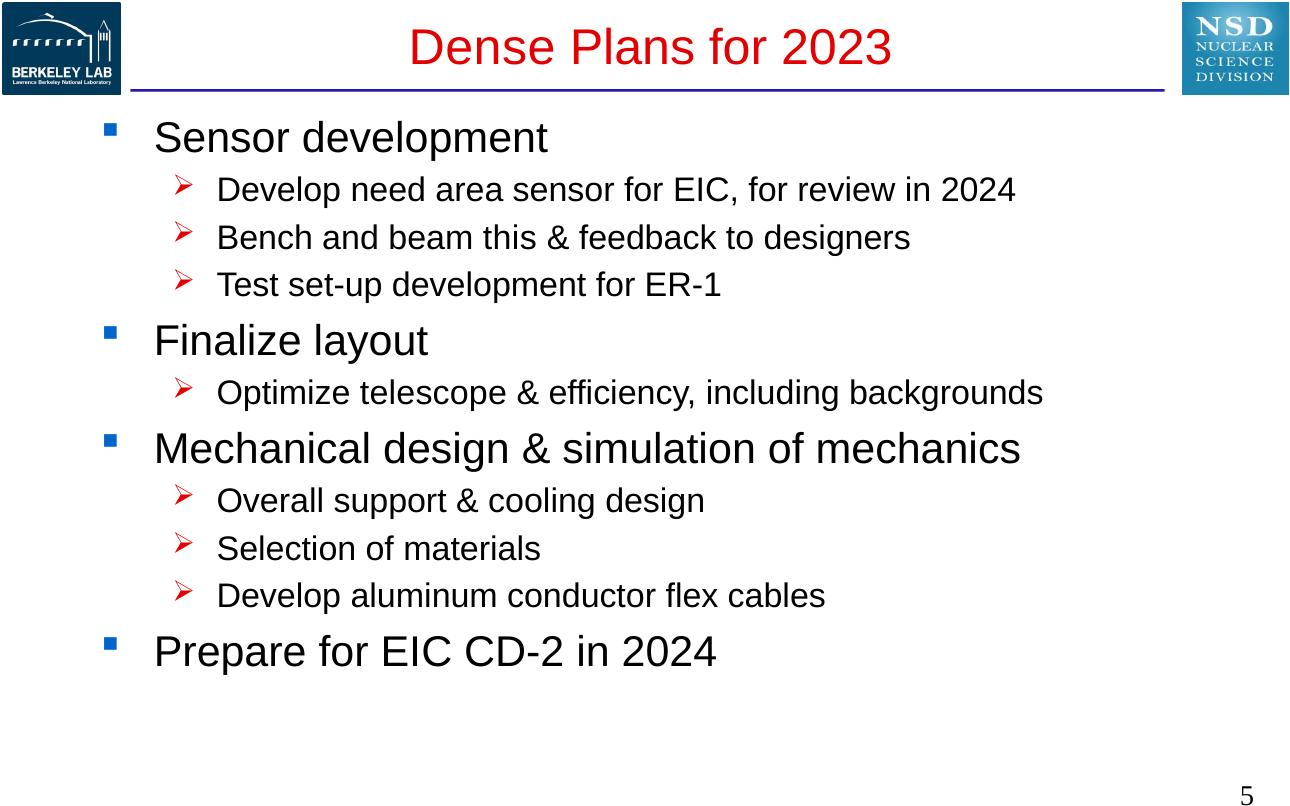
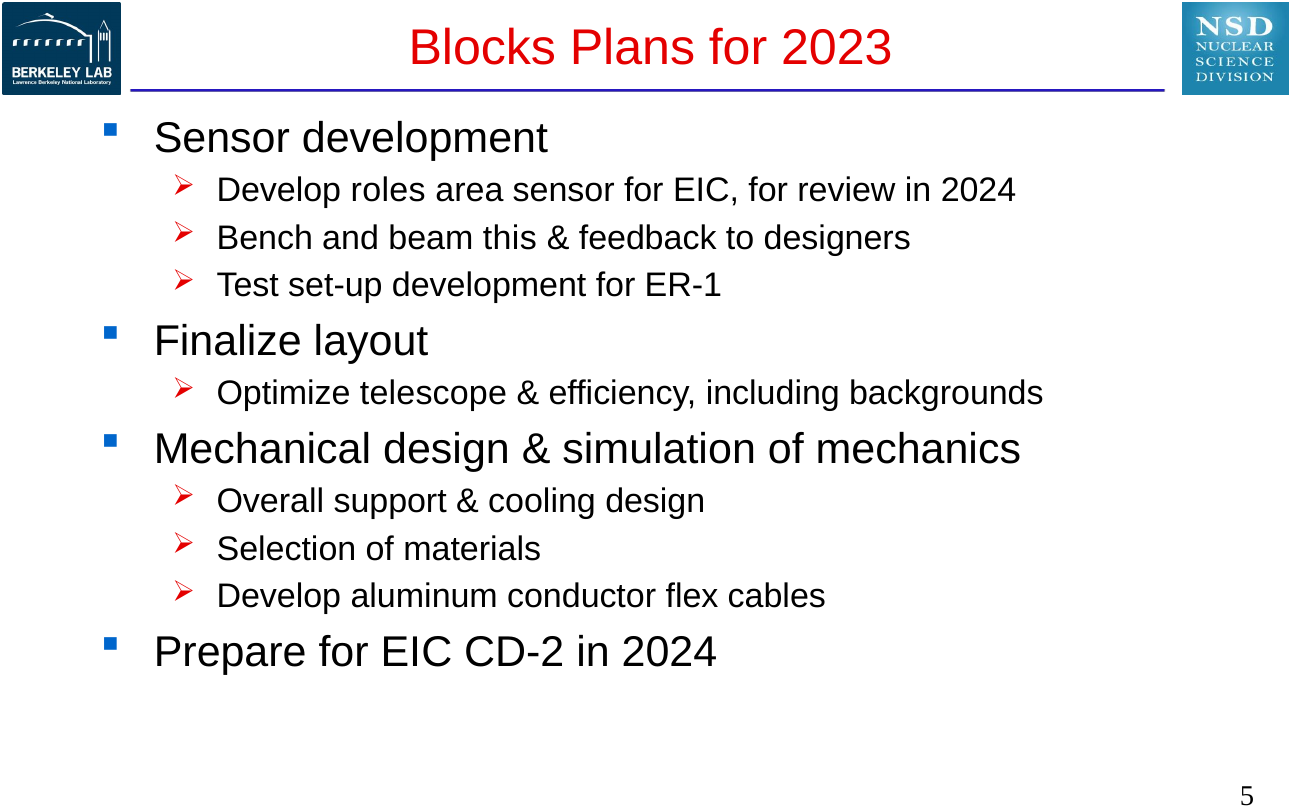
Dense: Dense -> Blocks (482, 48)
need: need -> roles (388, 190)
